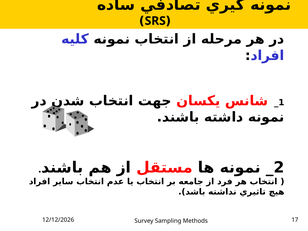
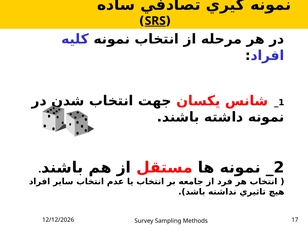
SRS underline: none -> present (155, 21)
